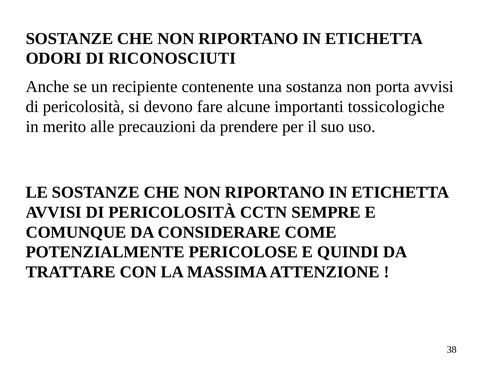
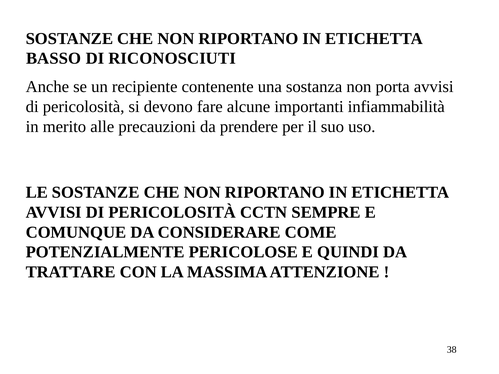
ODORI: ODORI -> BASSO (54, 59)
tossicologiche: tossicologiche -> infiammabilità (396, 107)
